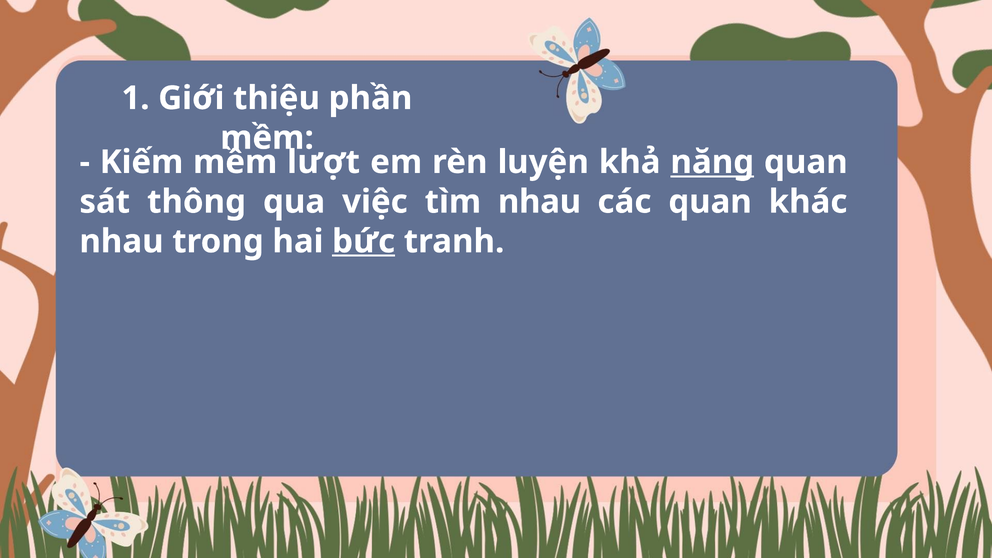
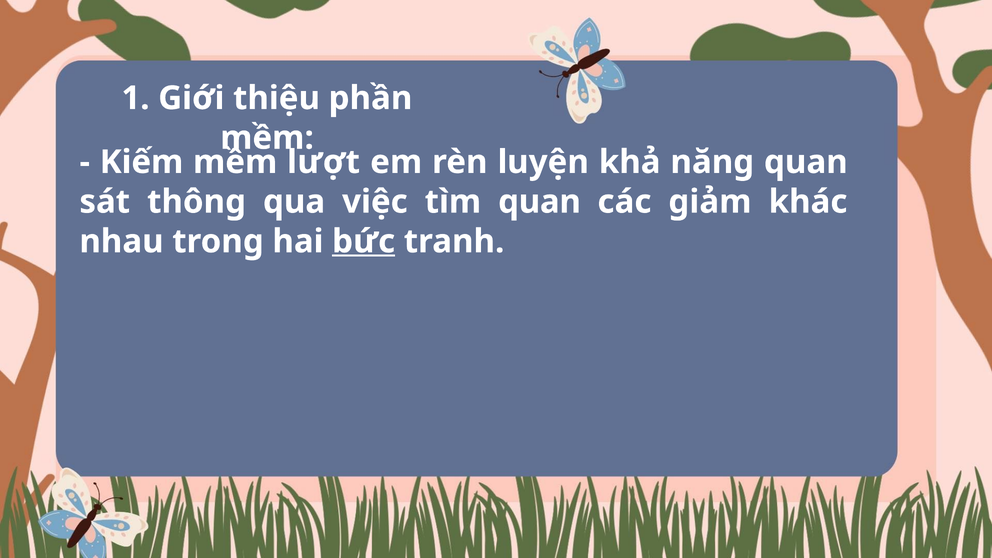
năng underline: present -> none (712, 162)
tìm nhau: nhau -> quan (540, 202)
các quan: quan -> giảm (710, 202)
